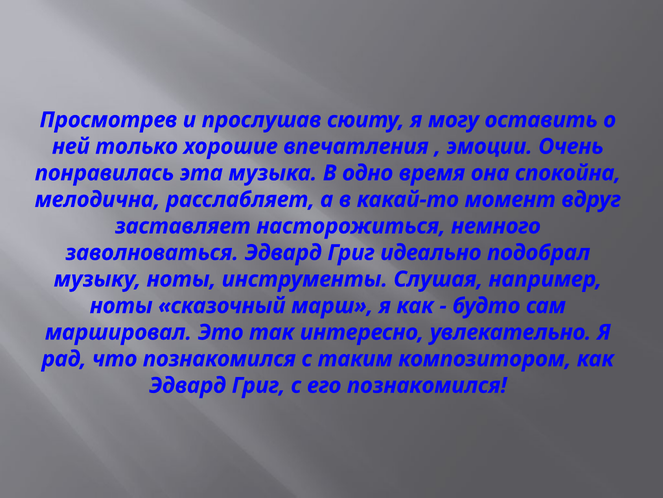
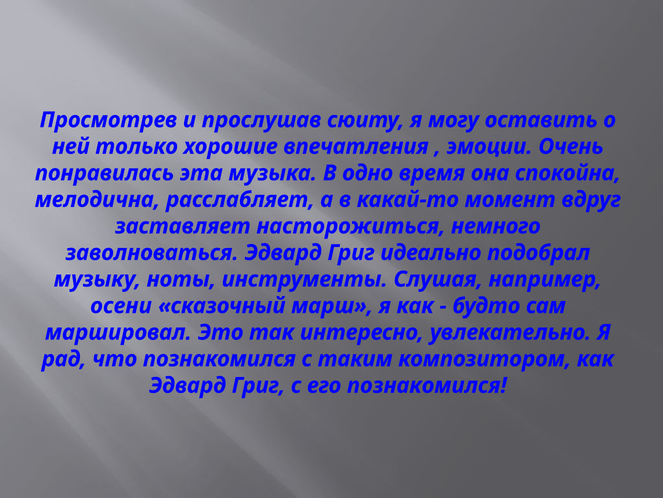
ноты: ноты -> осени (121, 305)
